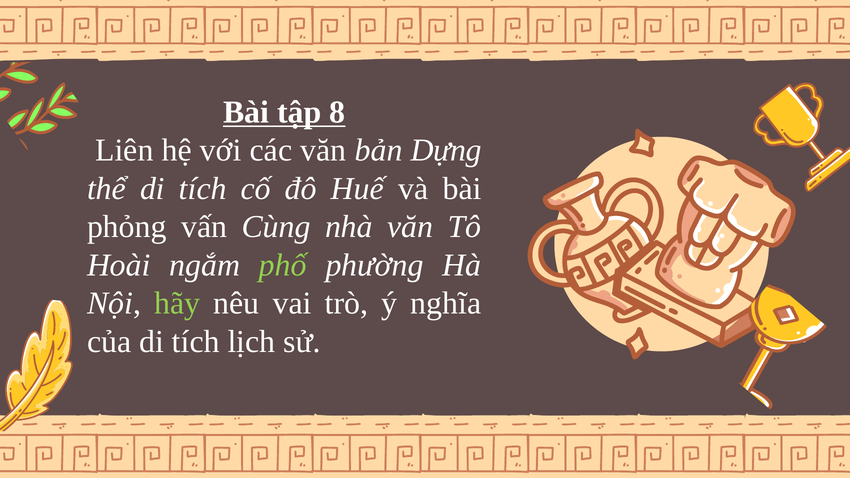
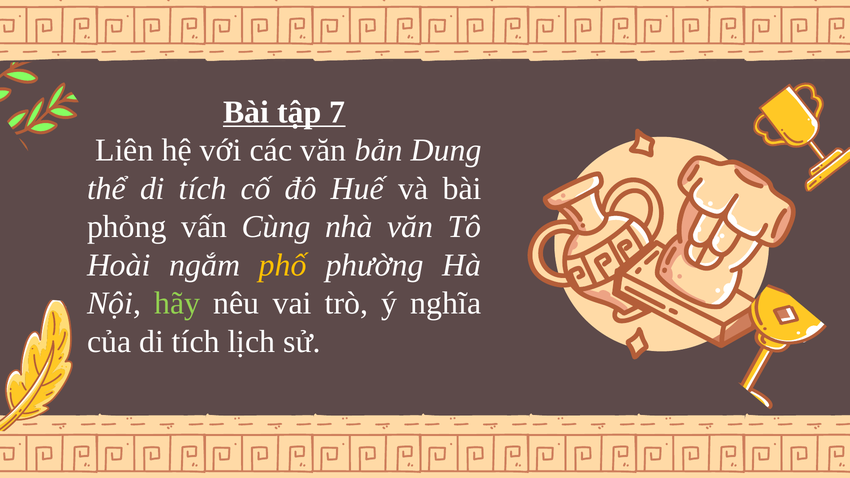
8: 8 -> 7 (337, 112)
Dựng: Dựng -> Dung (446, 150)
phố colour: light green -> yellow (283, 265)
